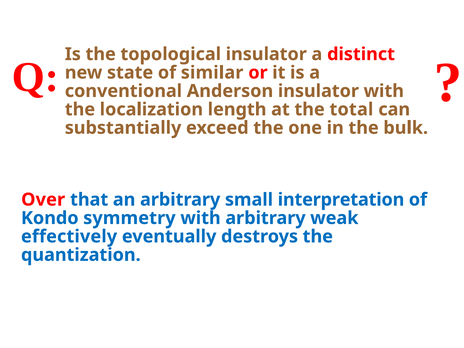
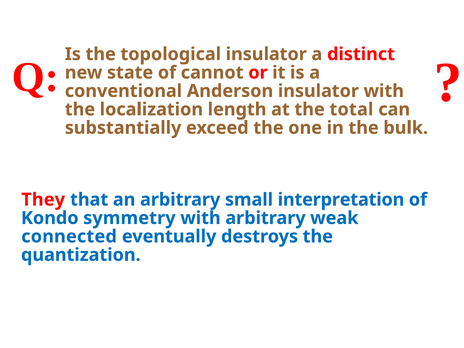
similar: similar -> cannot (212, 73)
Over: Over -> They (43, 200)
effectively: effectively -> connected (69, 236)
